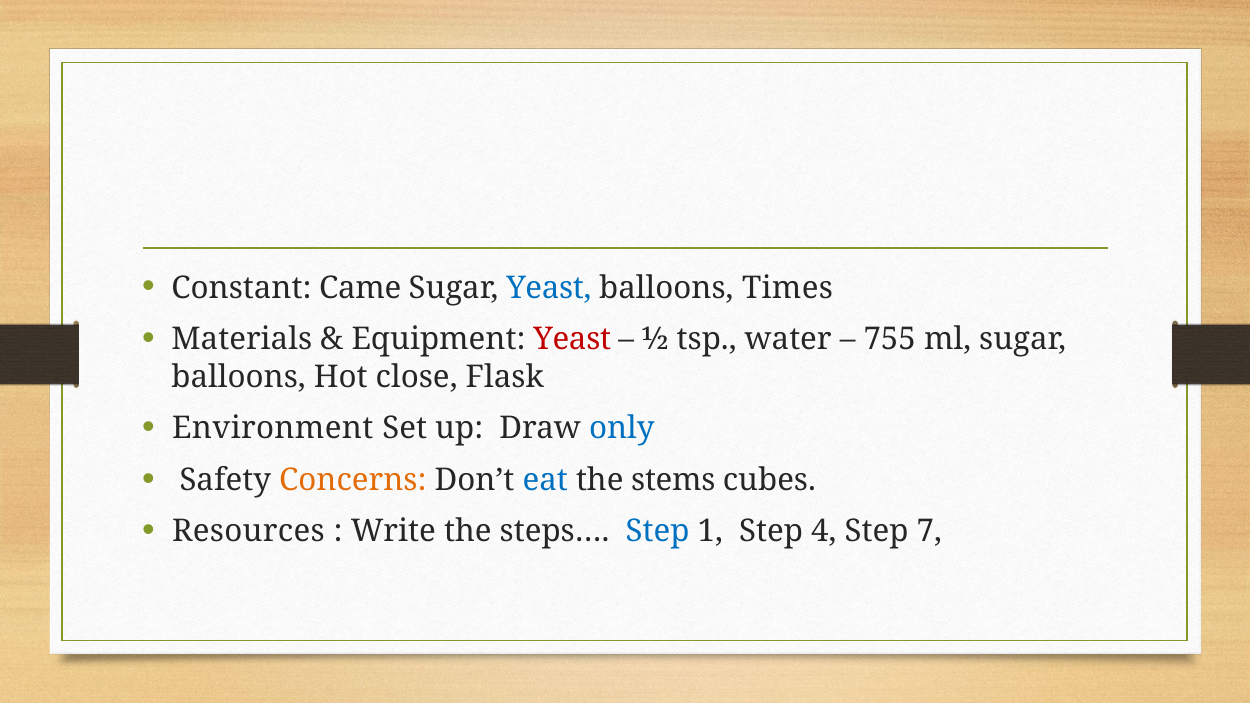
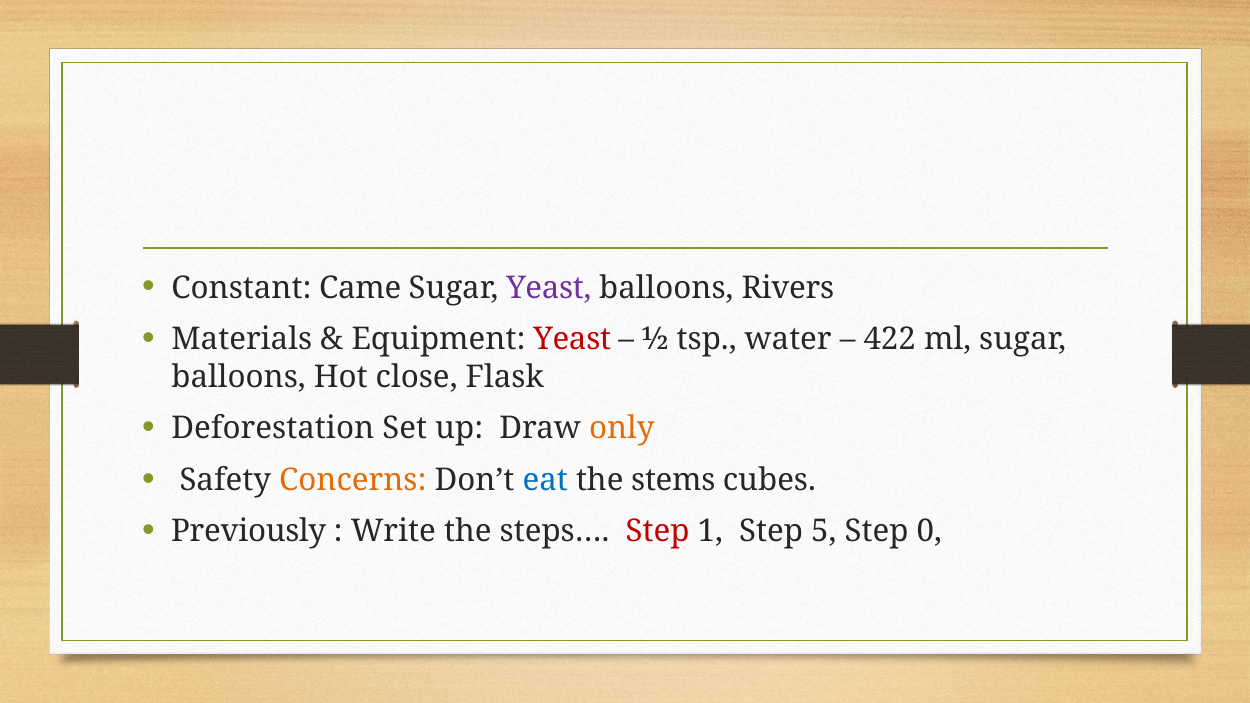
Yeast colour: blue -> purple (549, 288)
Times: Times -> Rivers (788, 288)
755: 755 -> 422 (890, 339)
Environment: Environment -> Deforestation (273, 428)
only colour: blue -> orange (622, 428)
Resources: Resources -> Previously (249, 532)
Step colour: blue -> red (658, 532)
4: 4 -> 5 (824, 532)
7: 7 -> 0 (929, 532)
